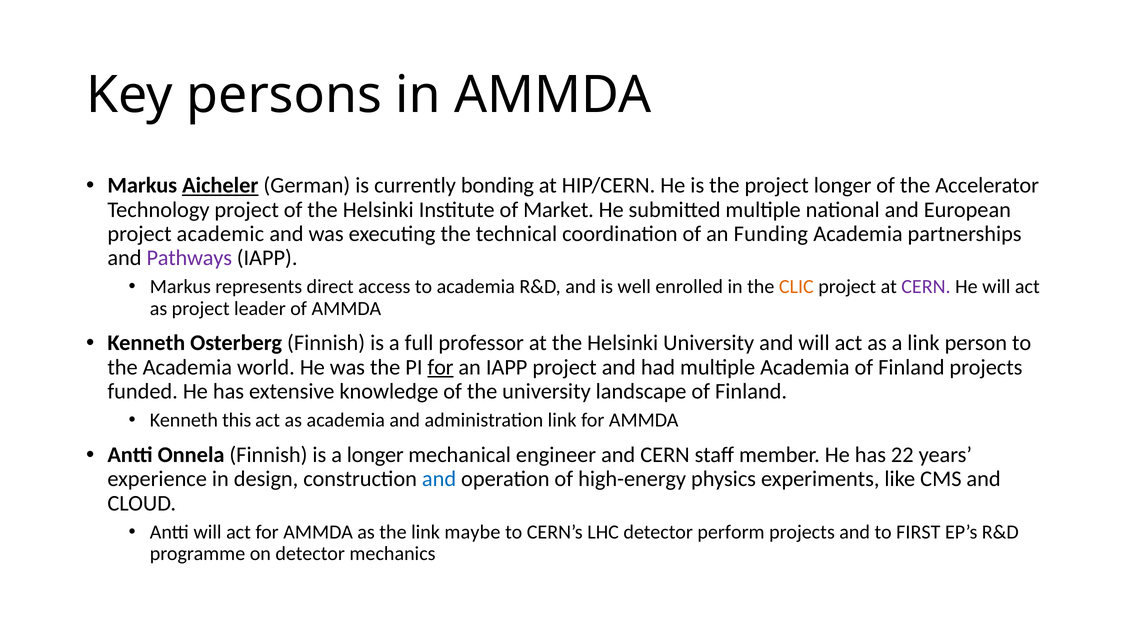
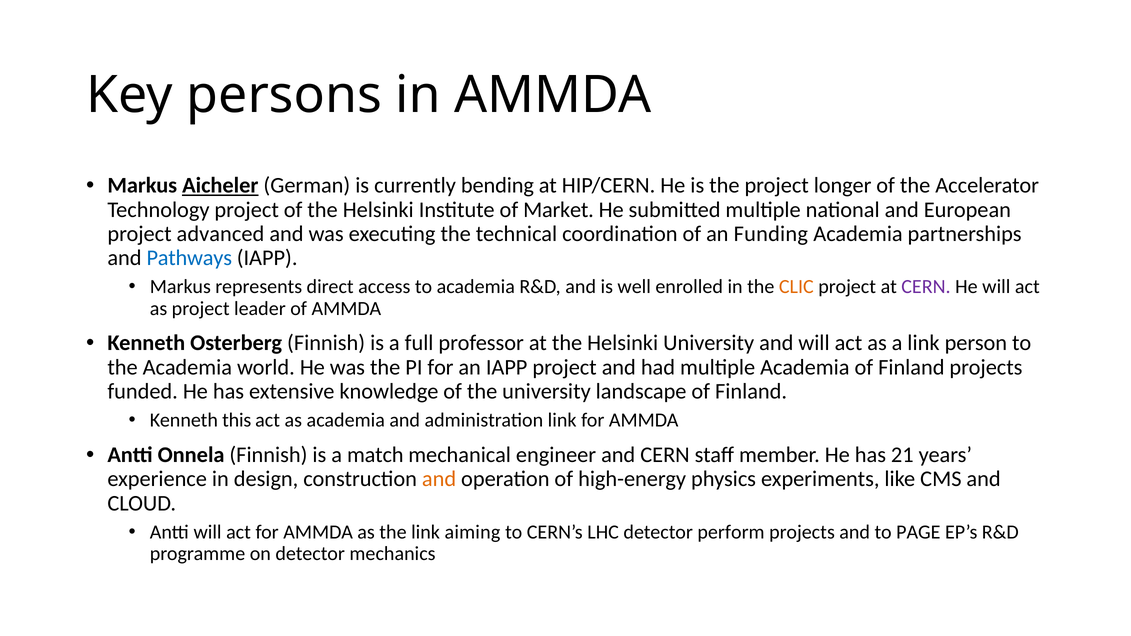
bonding: bonding -> bending (497, 186)
academic: academic -> advanced (220, 234)
Pathways colour: purple -> blue (189, 258)
for underline: present -> none (441, 367)
a longer: longer -> match (375, 455)
22: 22 -> 21 (902, 455)
and colour: blue -> orange (439, 479)
maybe: maybe -> aiming (472, 532)
FIRST: FIRST -> PAGE (918, 532)
